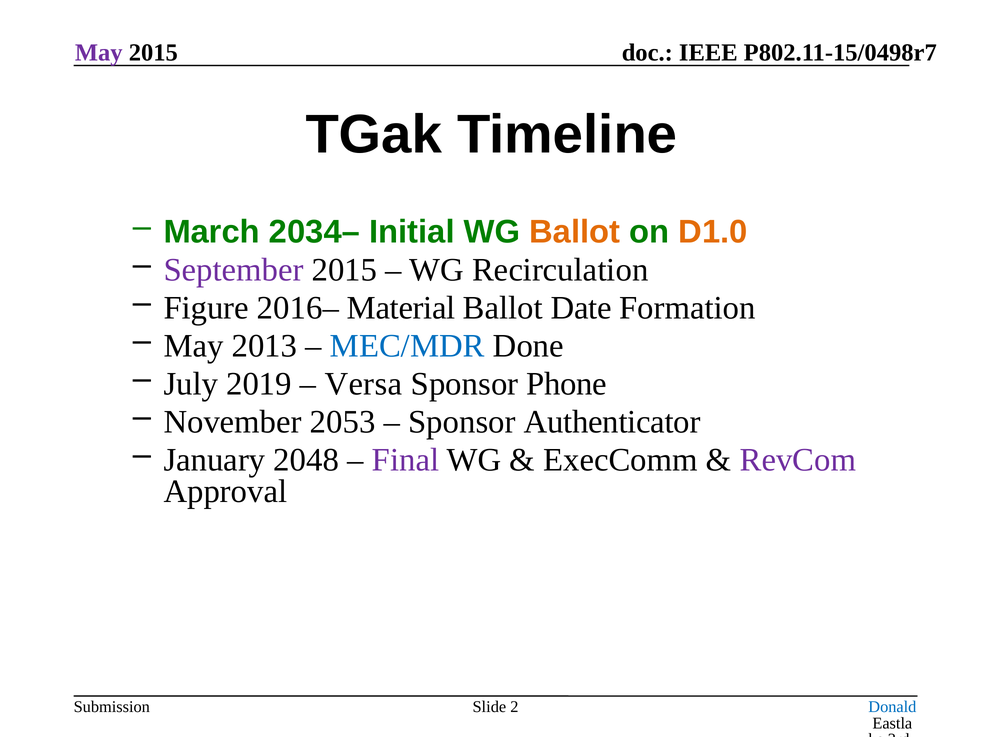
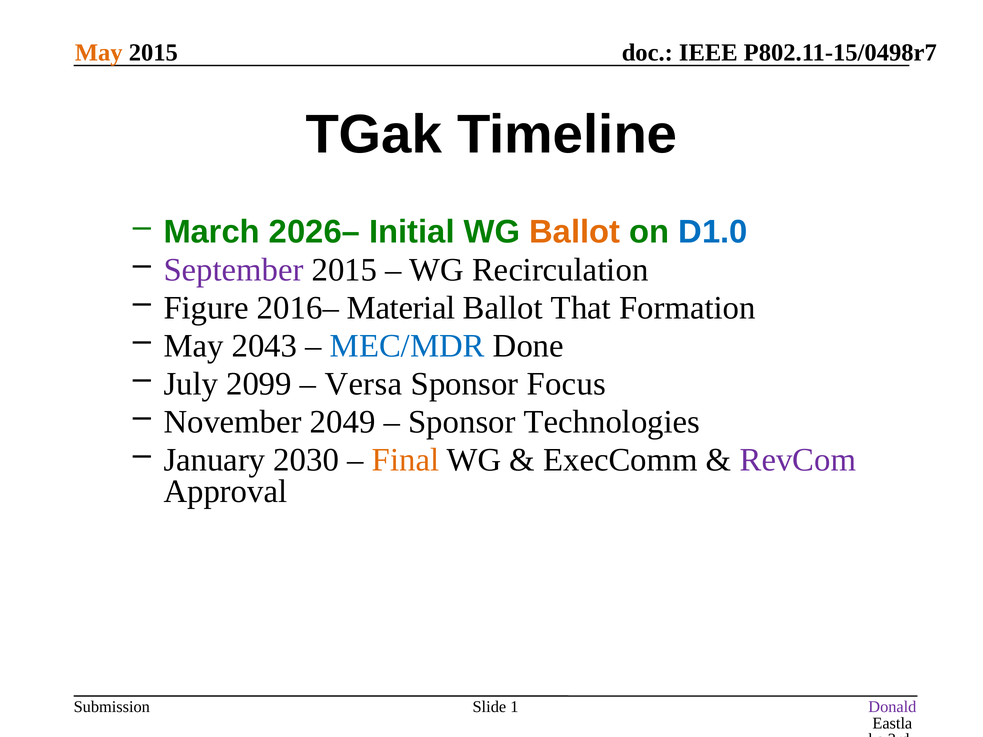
May colour: purple -> orange (99, 52)
2034–: 2034– -> 2026– (315, 232)
D1.0 colour: orange -> blue (713, 232)
Date: Date -> That (581, 308)
2013: 2013 -> 2043 (264, 346)
2019: 2019 -> 2099 (259, 384)
Phone: Phone -> Focus (566, 384)
2053: 2053 -> 2049 (343, 422)
Authenticator: Authenticator -> Technologies (612, 422)
2048: 2048 -> 2030 (306, 460)
Final colour: purple -> orange (405, 460)
Donald colour: blue -> purple (892, 707)
2: 2 -> 1 (514, 707)
